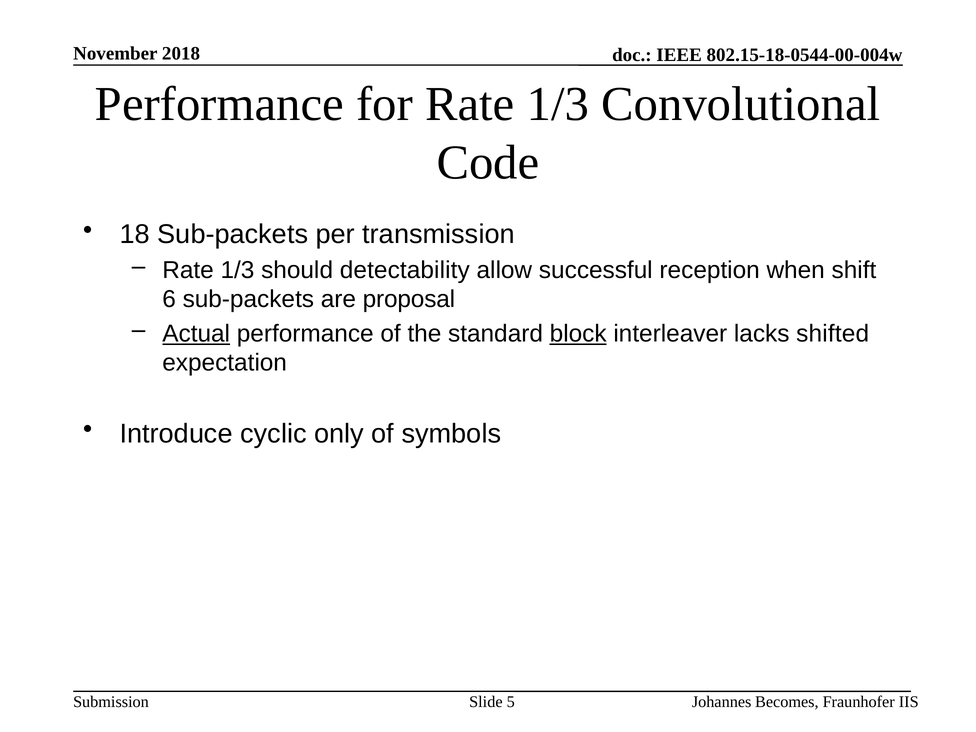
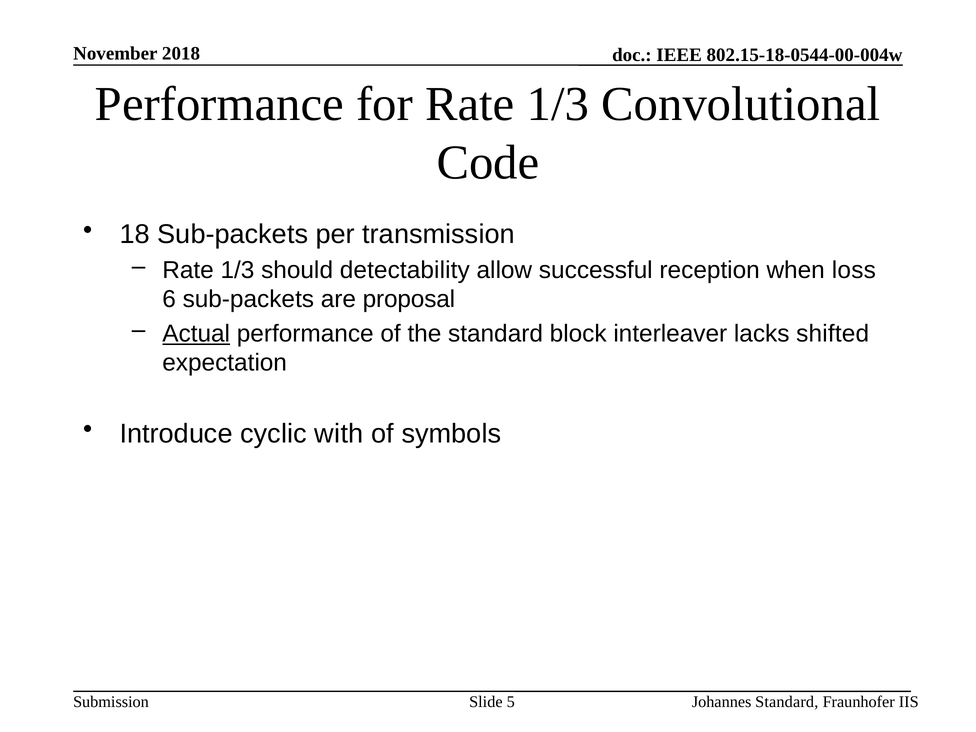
shift: shift -> loss (854, 270)
block underline: present -> none (578, 334)
only: only -> with (339, 434)
Johannes Becomes: Becomes -> Standard (787, 702)
